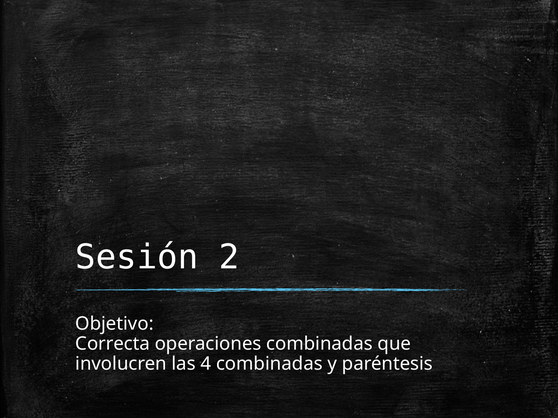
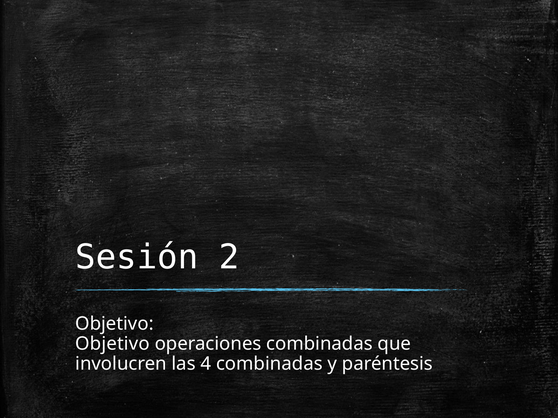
Correcta: Correcta -> Objetivo (113, 344)
